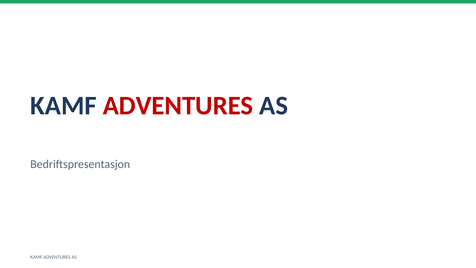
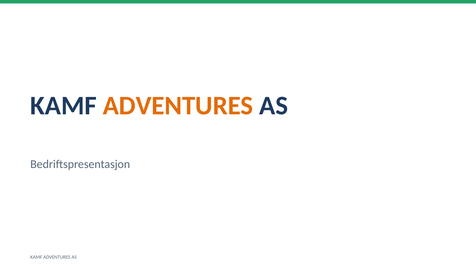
ADVENTURES colour: red -> orange (178, 106)
